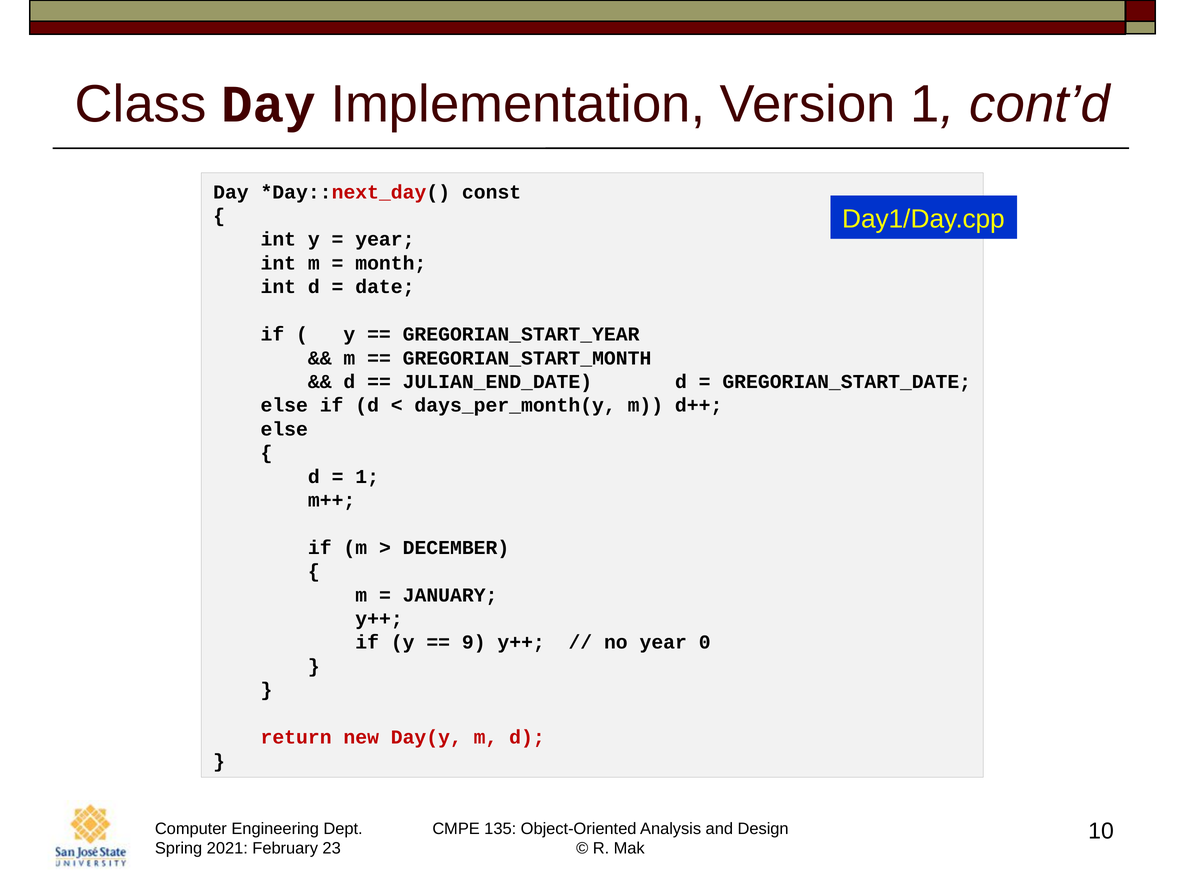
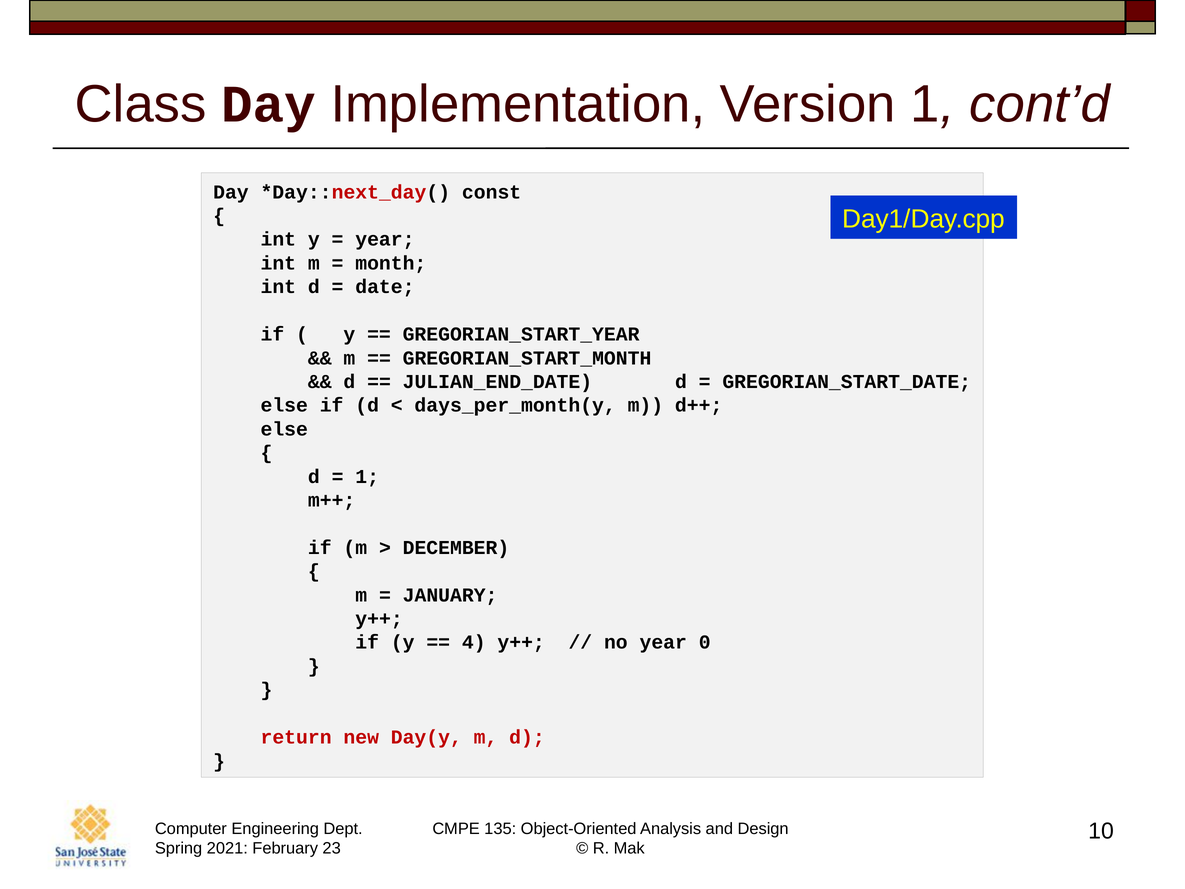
9: 9 -> 4 (474, 642)
